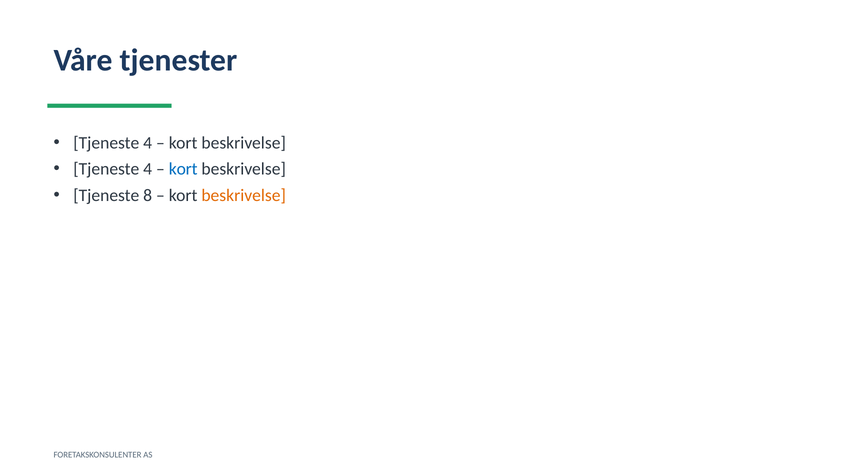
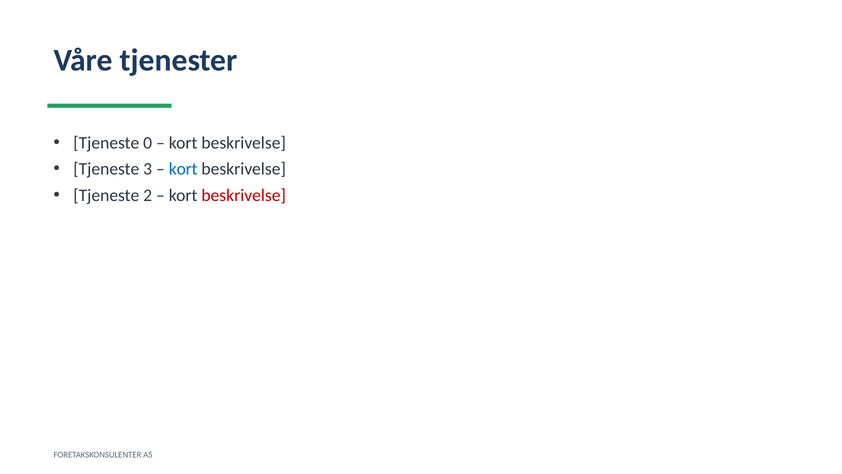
4: 4 -> 0 (148, 143)
4: 4 -> 3 (148, 169)
8: 8 -> 2 (148, 195)
beskrivelse colour: orange -> red (244, 195)
